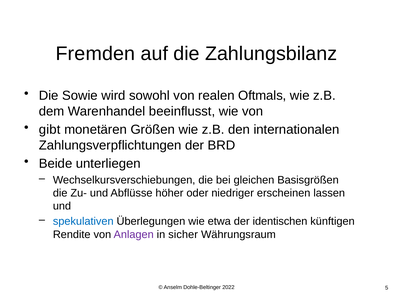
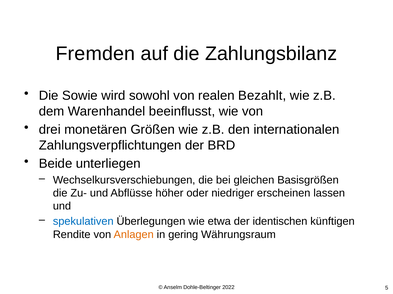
Oftmals: Oftmals -> Bezahlt (262, 96)
gibt: gibt -> drei (50, 130)
Anlagen colour: purple -> orange (134, 235)
sicher: sicher -> gering (183, 235)
